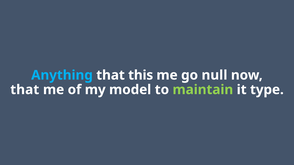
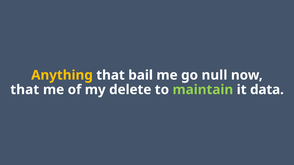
Anything colour: light blue -> yellow (62, 75)
this: this -> bail (141, 75)
model: model -> delete (130, 90)
type: type -> data (267, 90)
